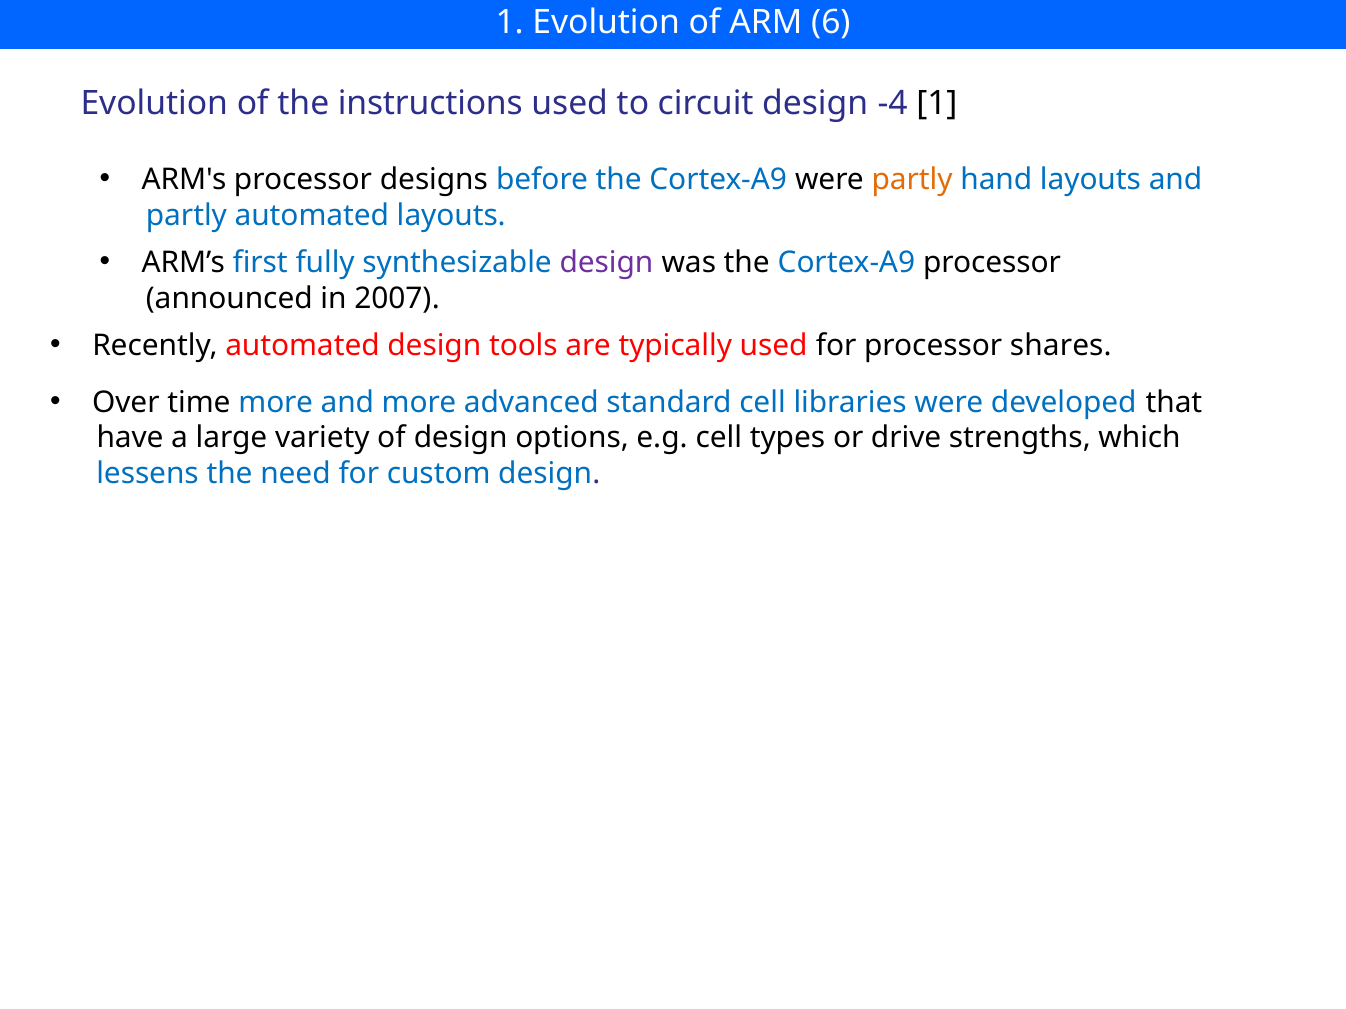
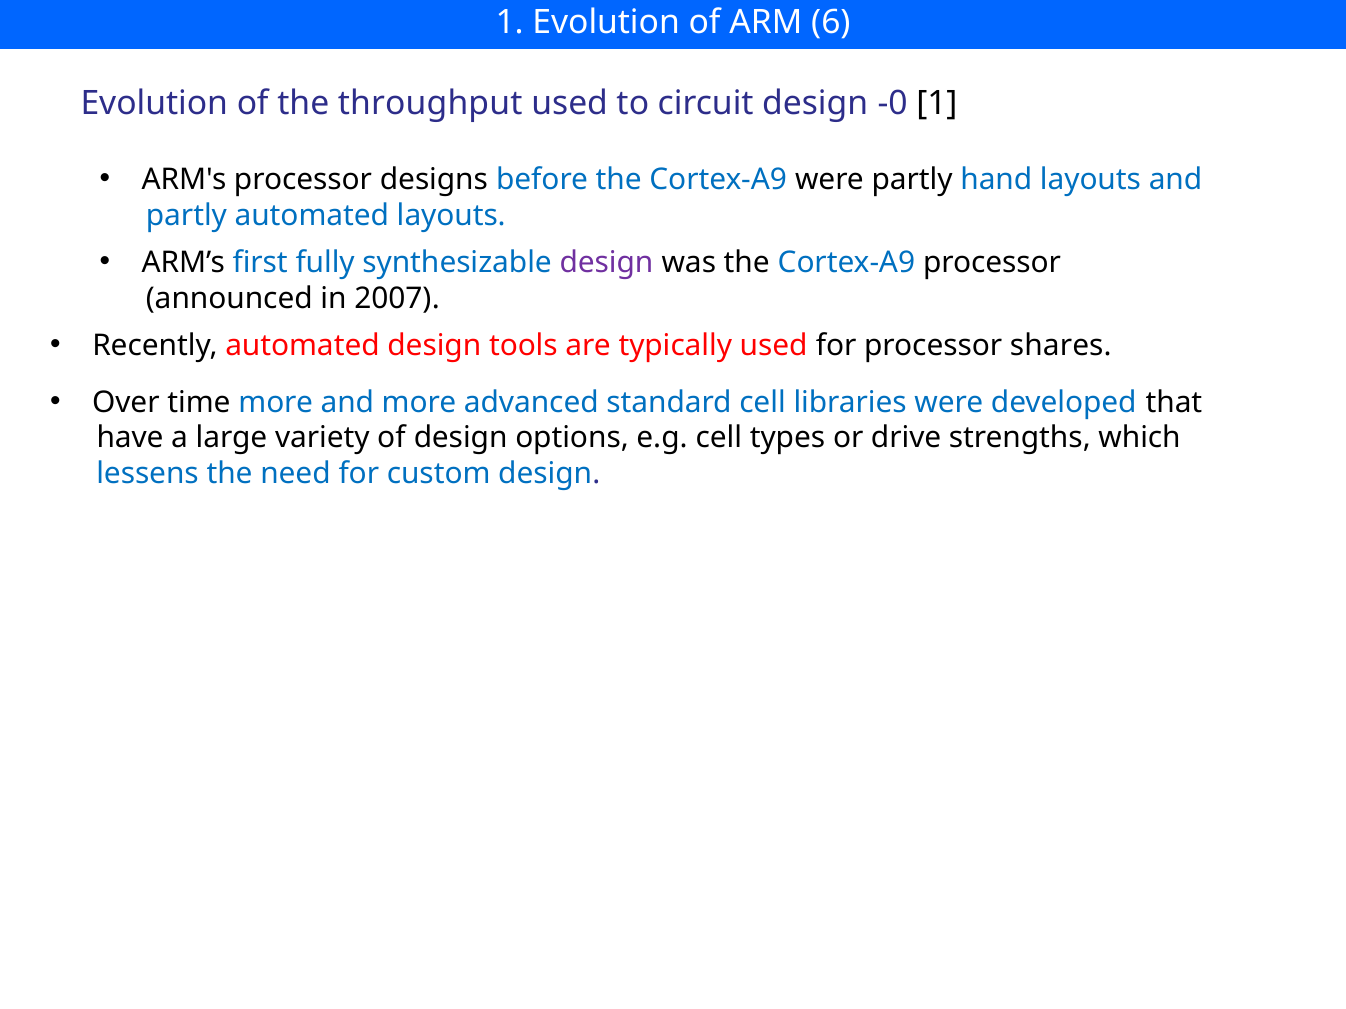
instructions: instructions -> throughput (430, 104)
-4: -4 -> -0 (893, 104)
partly colour: orange -> black (912, 179)
